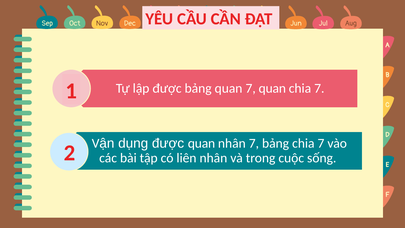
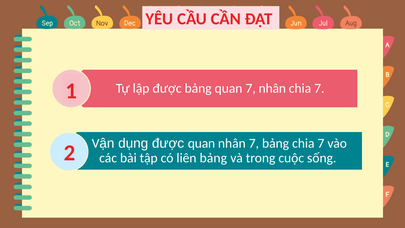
7 quan: quan -> nhân (272, 88)
liên nhân: nhân -> bảng (213, 158)
